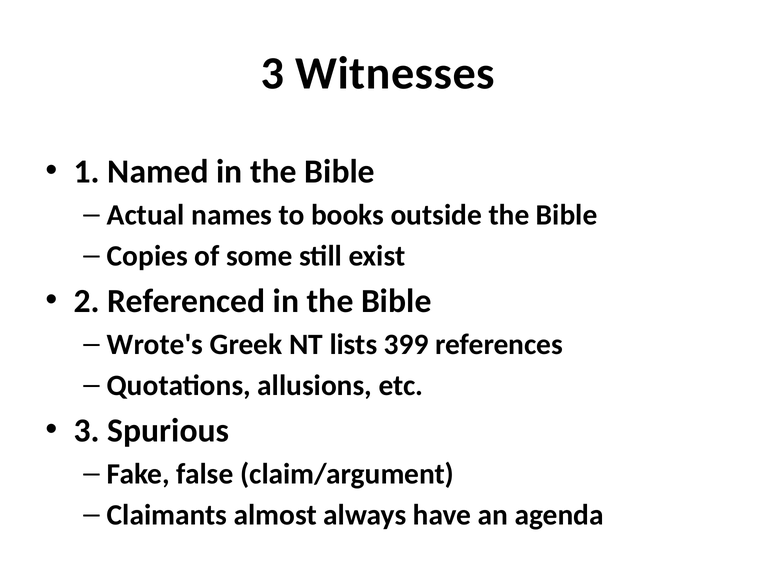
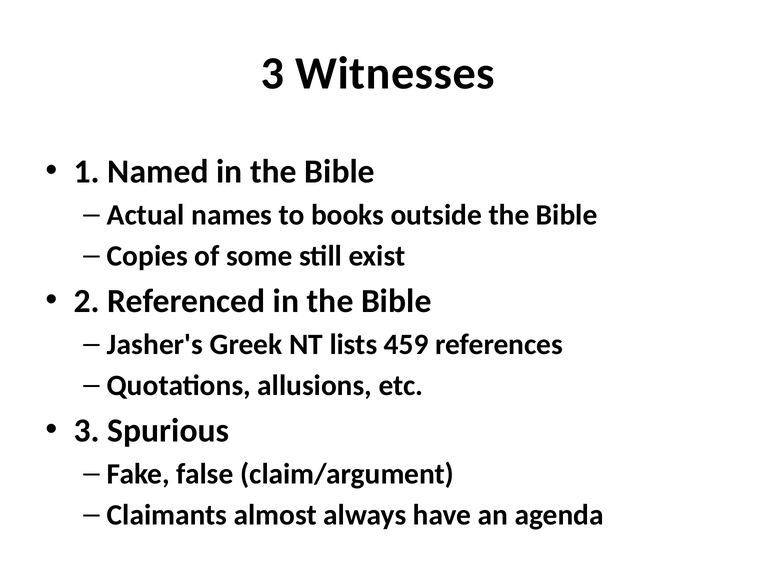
Wrote's: Wrote's -> Jasher's (155, 344)
399: 399 -> 459 (406, 344)
